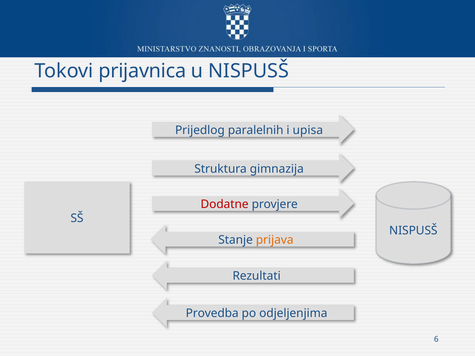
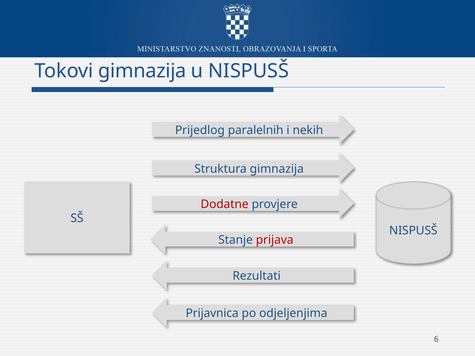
Tokovi prijavnica: prijavnica -> gimnazija (142, 71)
upisa: upisa -> nekih (308, 130)
prijava colour: orange -> red (275, 240)
Provedba: Provedba -> Prijavnica (212, 314)
